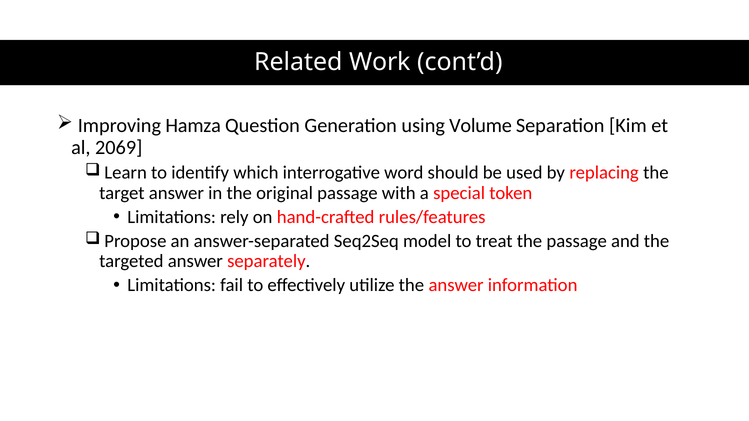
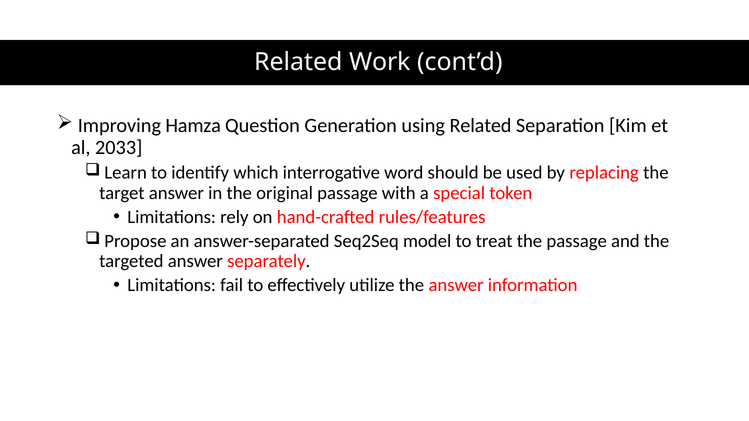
using Volume: Volume -> Related (480, 126)
2069: 2069 -> 2033 (119, 148)
